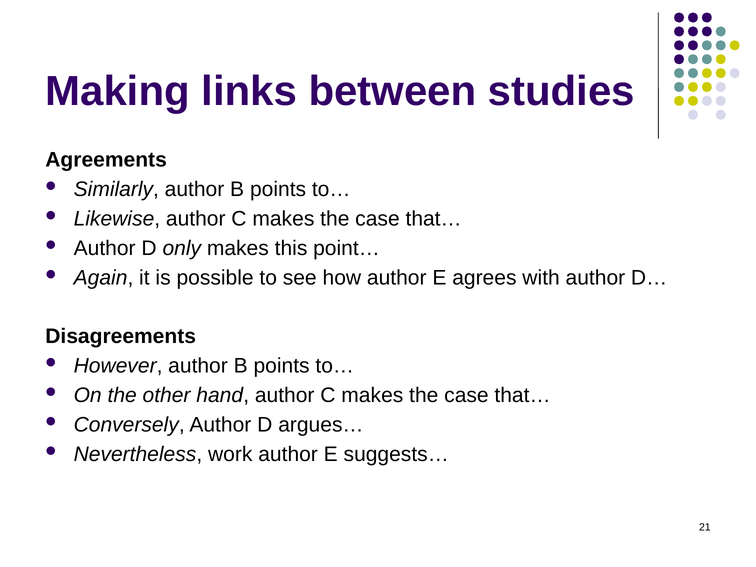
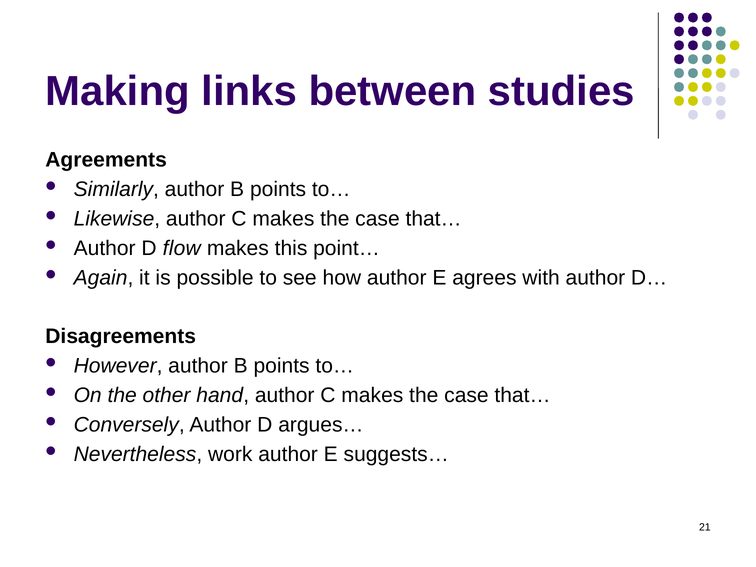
only: only -> flow (182, 248)
